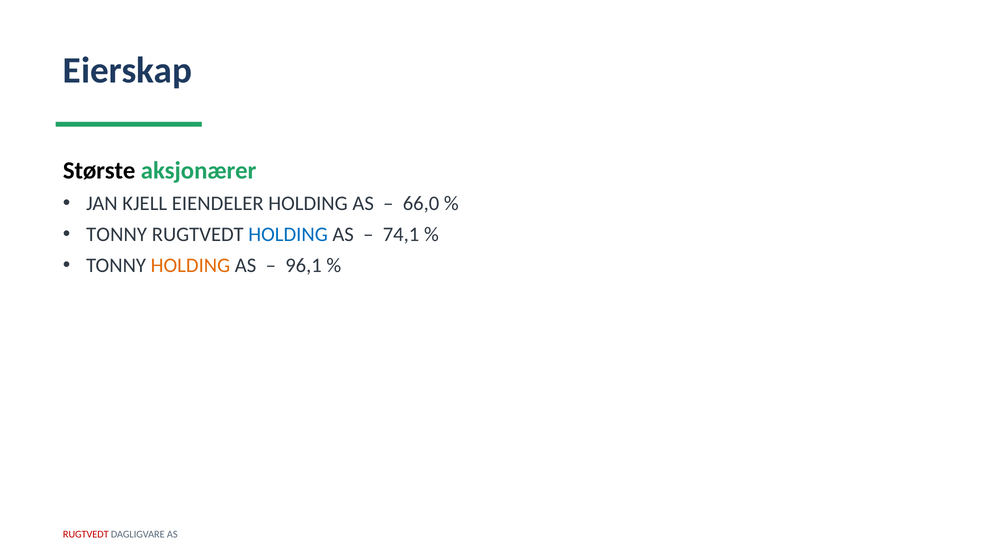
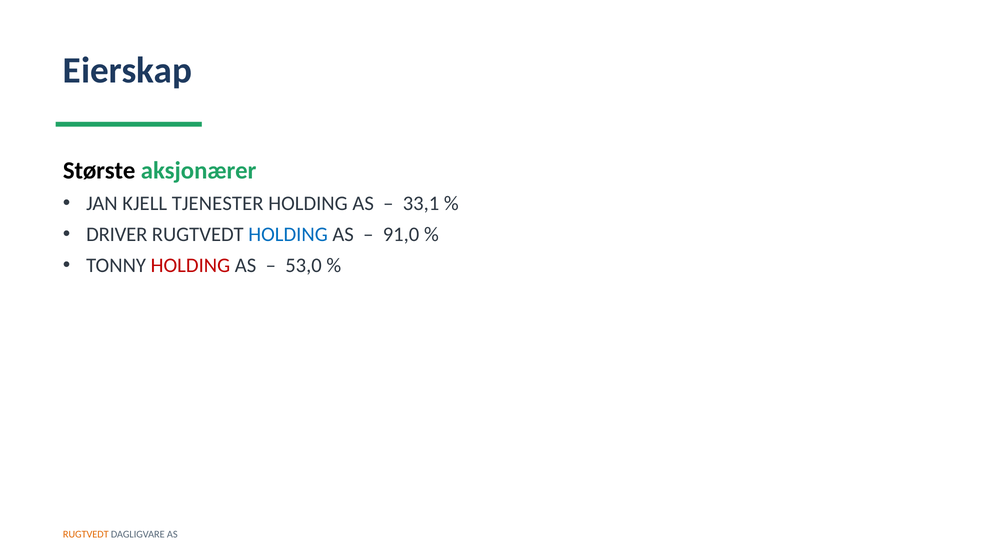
EIENDELER: EIENDELER -> TJENESTER (218, 204)
66,0: 66,0 -> 33,1 (421, 204)
TONNY: TONNY -> DRIVER (117, 235)
74,1: 74,1 -> 91,0 (401, 235)
HOLDING colour: orange -> red (190, 265)
96,1: 96,1 -> 53,0 (304, 265)
RUGTVEDT colour: red -> orange (86, 534)
